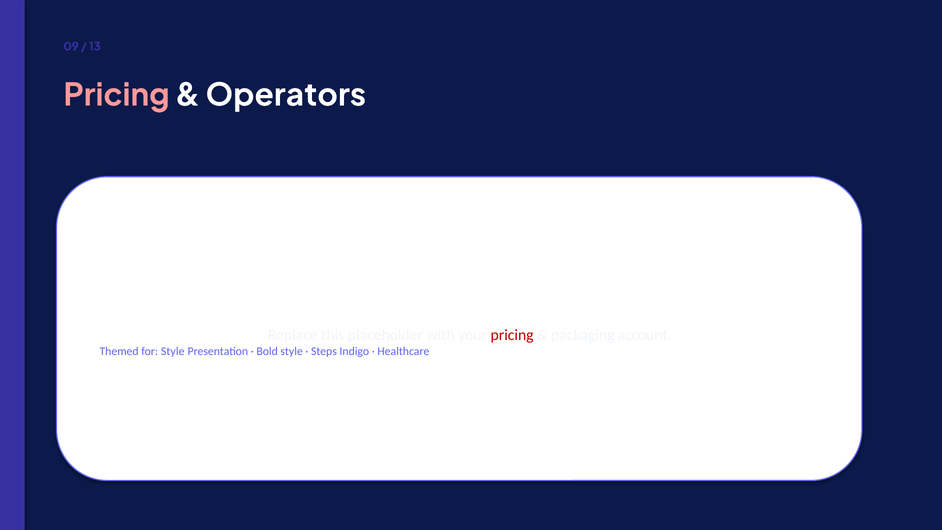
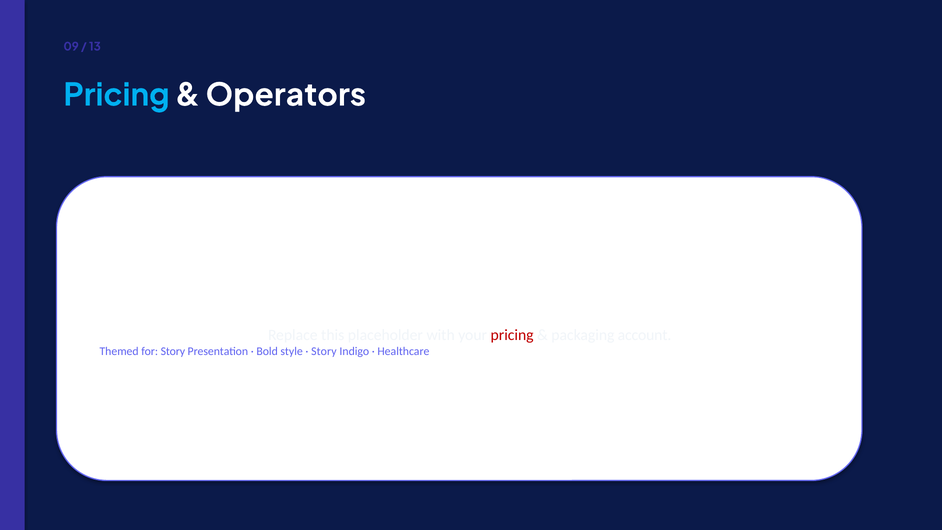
Pricing colour: pink -> light blue (117, 95)
for Style: Style -> Story (173, 351)
Steps: Steps -> Story (324, 351)
